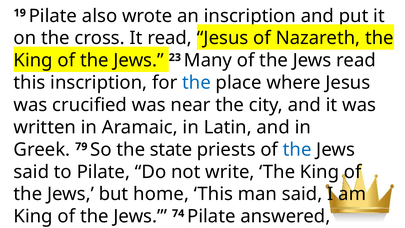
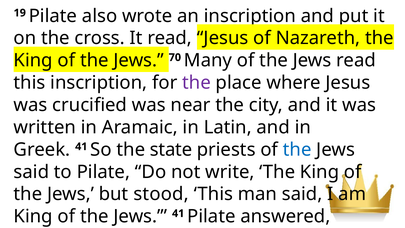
23: 23 -> 70 (175, 57)
the colour: blue -> purple (196, 83)
Greek 79: 79 -> 41 (81, 146)
home: home -> stood (161, 194)
74: 74 -> 41 (178, 213)
